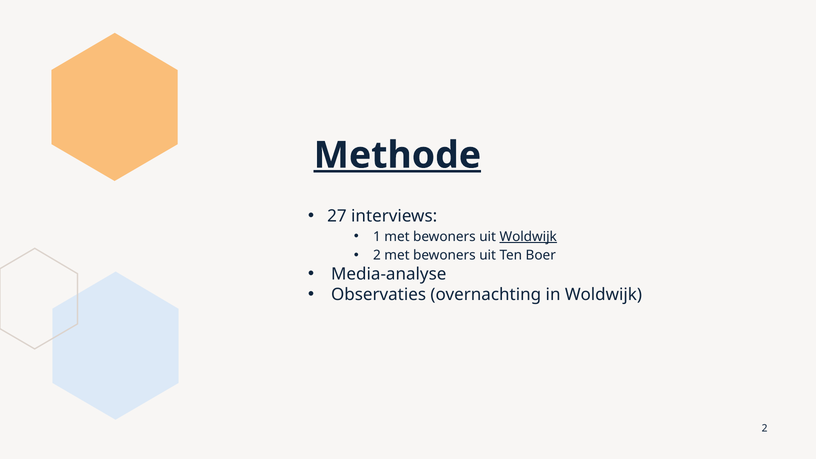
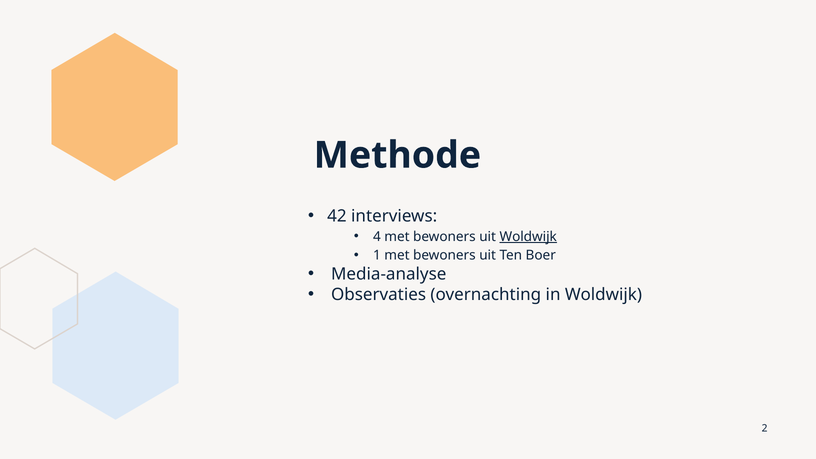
Methode underline: present -> none (397, 155)
27: 27 -> 42 (337, 216)
1: 1 -> 4 (377, 237)
2: 2 -> 1 (377, 255)
